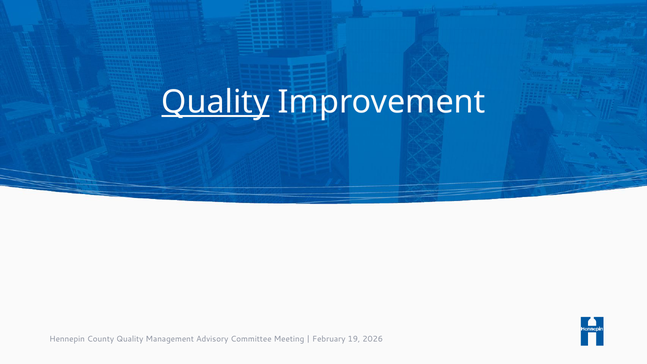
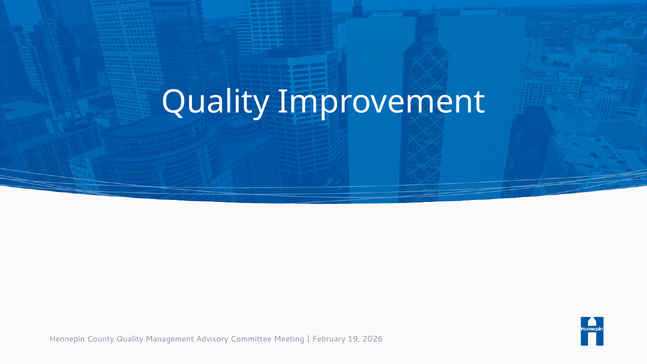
Quality underline: present -> none (215, 102)
